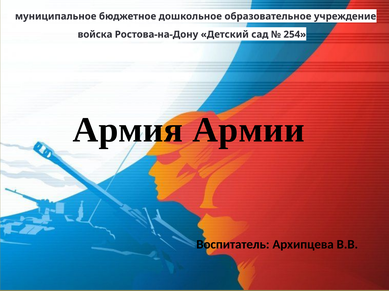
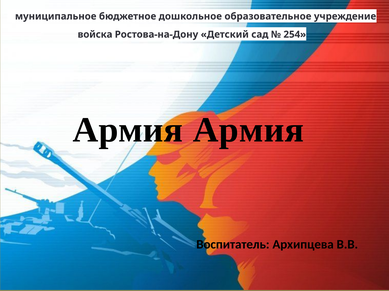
Армия Армии: Армии -> Армия (248, 130)
